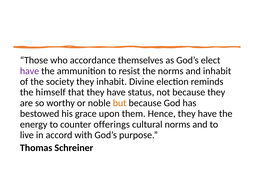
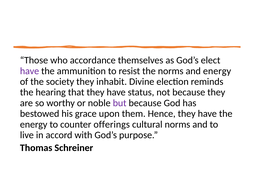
and inhabit: inhabit -> energy (217, 71)
himself: himself -> hearing (51, 92)
but colour: orange -> purple (120, 103)
